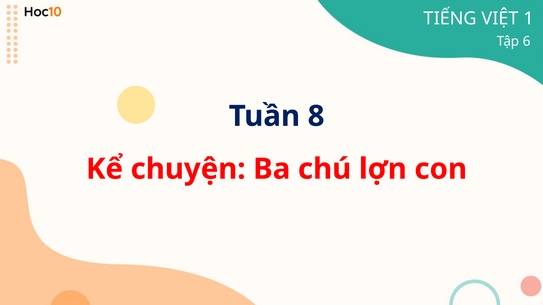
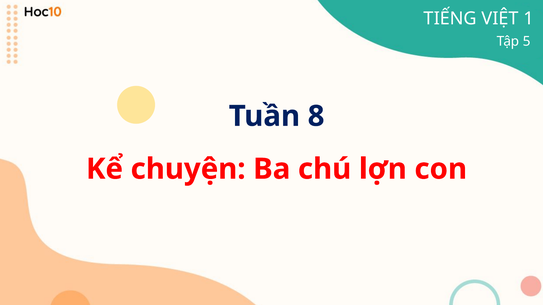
6: 6 -> 5 (527, 42)
